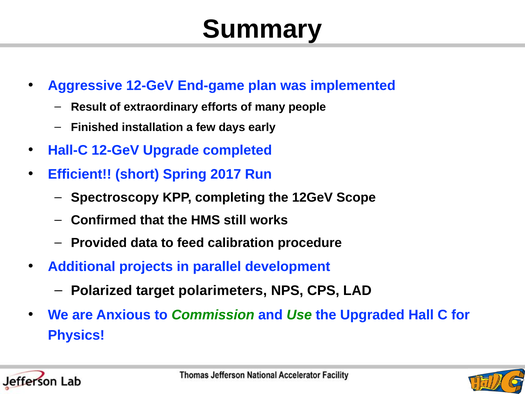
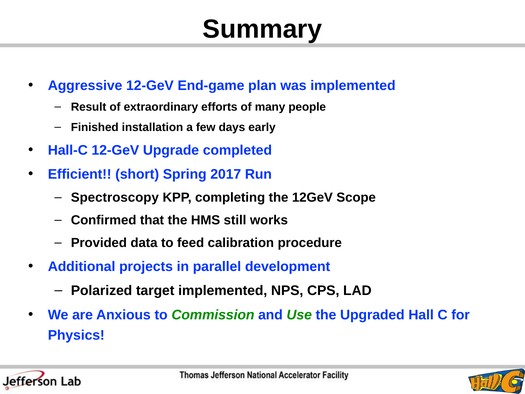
target polarimeters: polarimeters -> implemented (223, 291)
